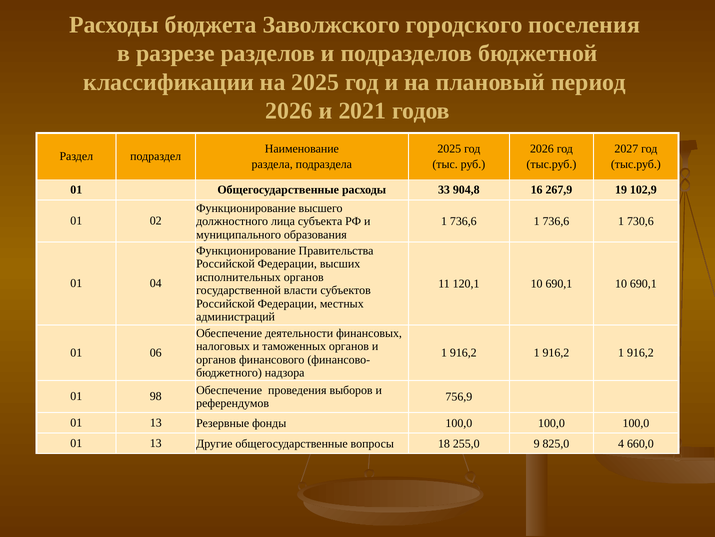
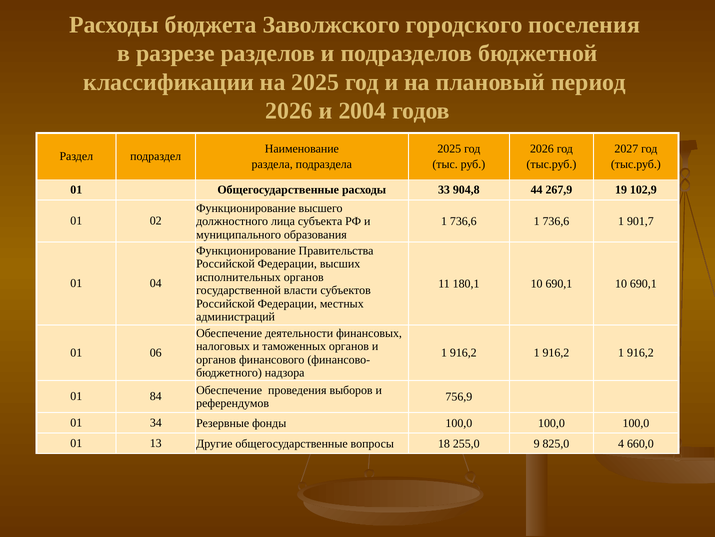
2021: 2021 -> 2004 (362, 111)
16: 16 -> 44 (537, 190)
730,6: 730,6 -> 901,7 (640, 221)
120,1: 120,1 -> 180,1 (466, 283)
98: 98 -> 84 (156, 396)
13: 13 -> 34 (156, 422)
